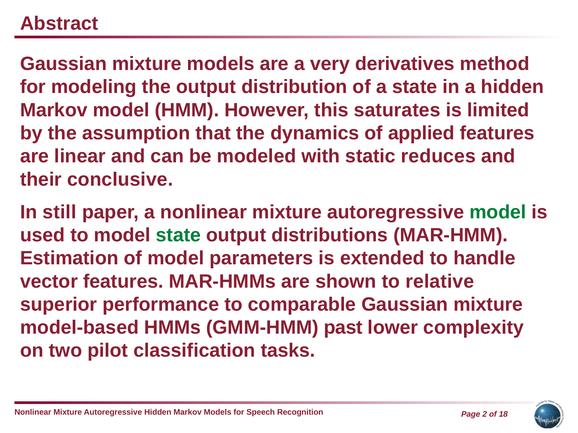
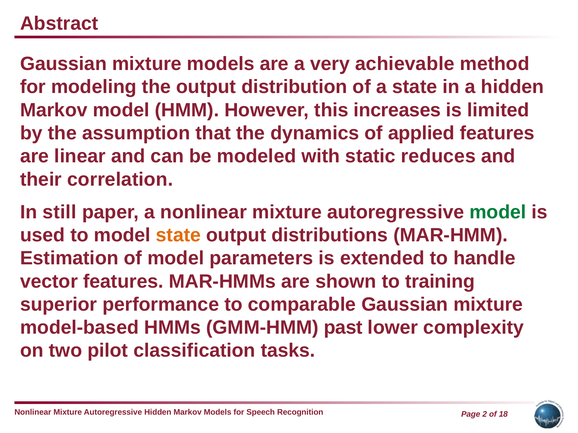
derivatives: derivatives -> achievable (405, 64)
saturates: saturates -> increases (397, 110)
conclusive: conclusive -> correlation (120, 180)
state colour: green -> orange (178, 235)
relative: relative -> training (440, 282)
